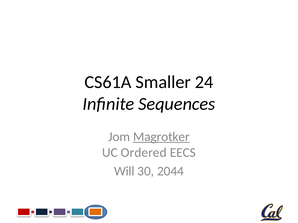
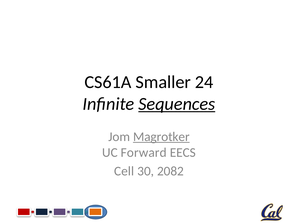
Sequences underline: none -> present (177, 104)
Ordered: Ordered -> Forward (144, 153)
Will: Will -> Cell (124, 171)
2044: 2044 -> 2082 (170, 171)
